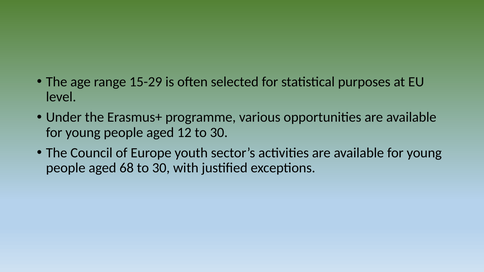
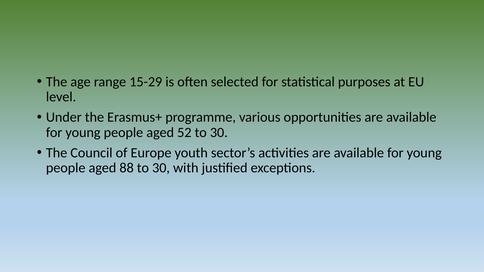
12: 12 -> 52 (184, 133)
68: 68 -> 88 (127, 168)
